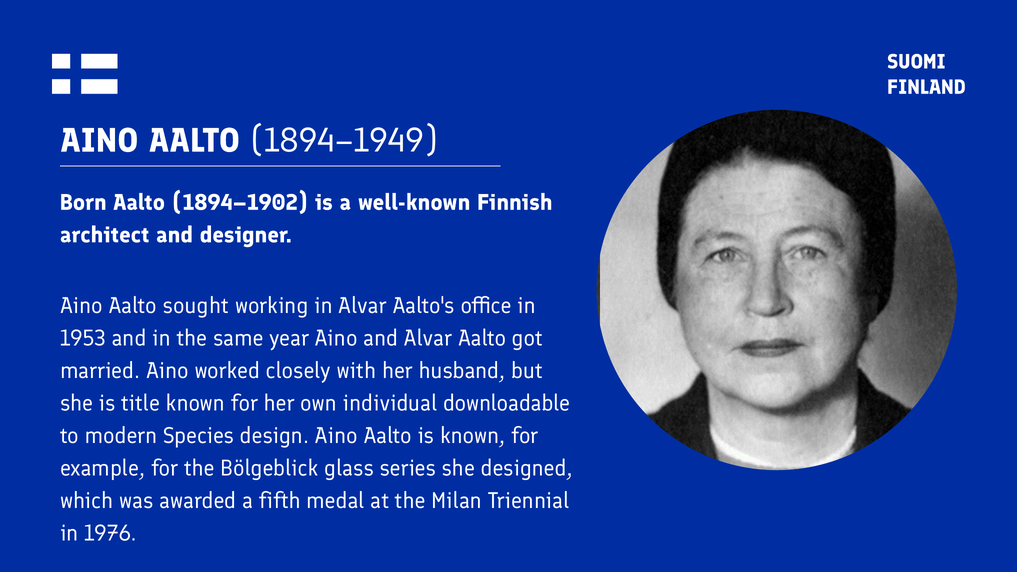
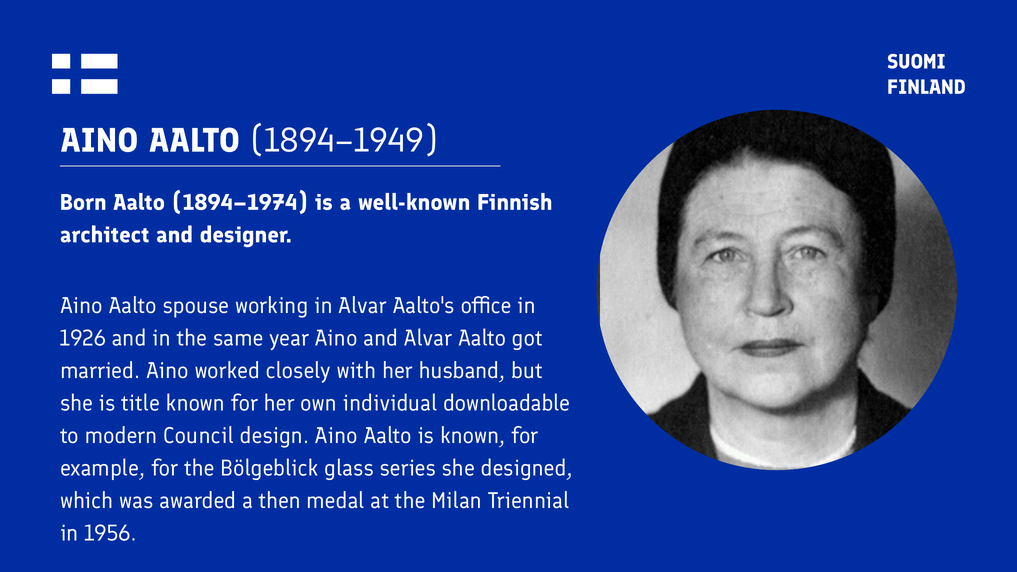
1894–1902: 1894–1902 -> 1894–1974 (240, 202)
sought: sought -> spouse (196, 306)
1953: 1953 -> 1926 (83, 338)
Species: Species -> Council (199, 436)
fifth: fifth -> then (280, 501)
1976: 1976 -> 1956 (110, 533)
